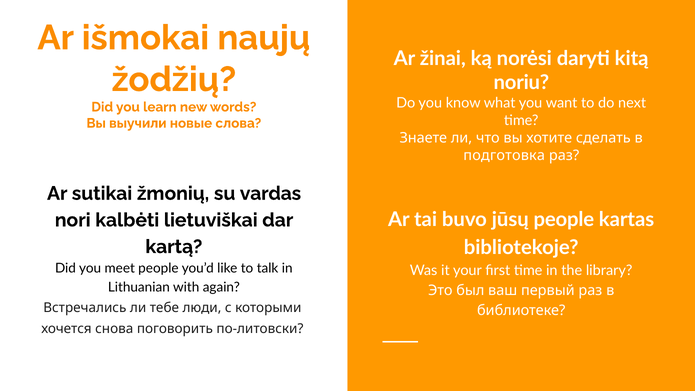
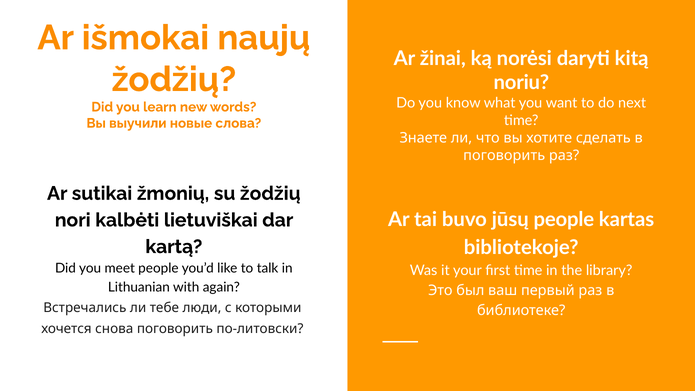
подготовка: подготовка -> поговорить (504, 155)
su vardas: vardas -> žodžių (270, 193)
